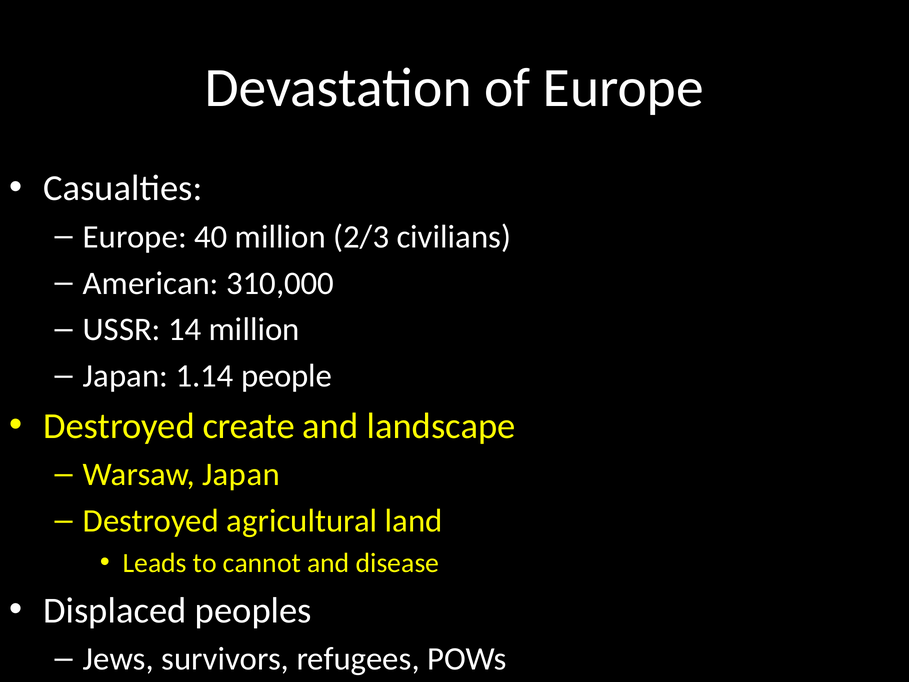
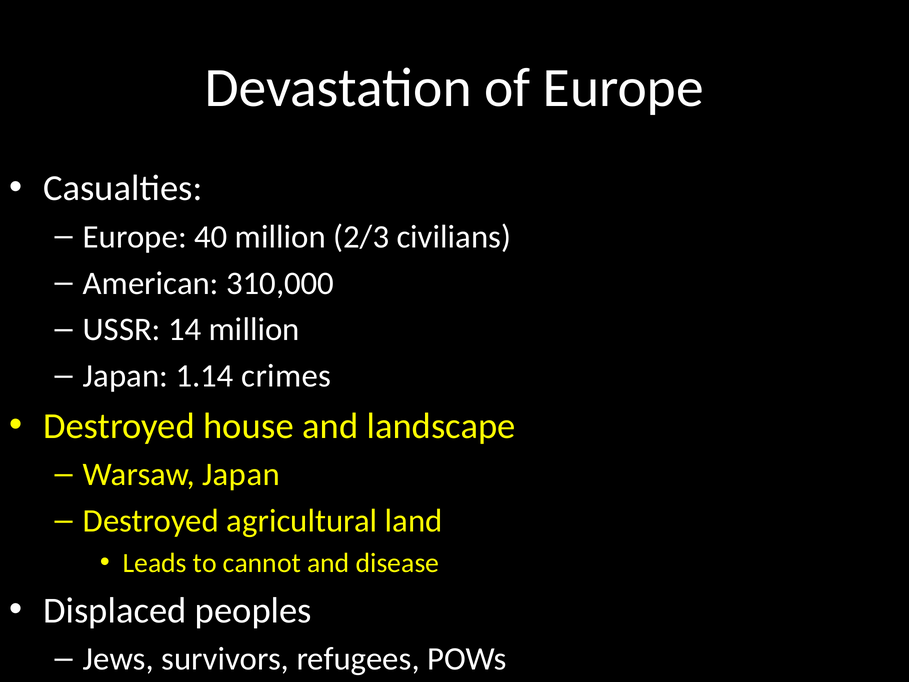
people: people -> crimes (286, 376)
create: create -> house (249, 426)
